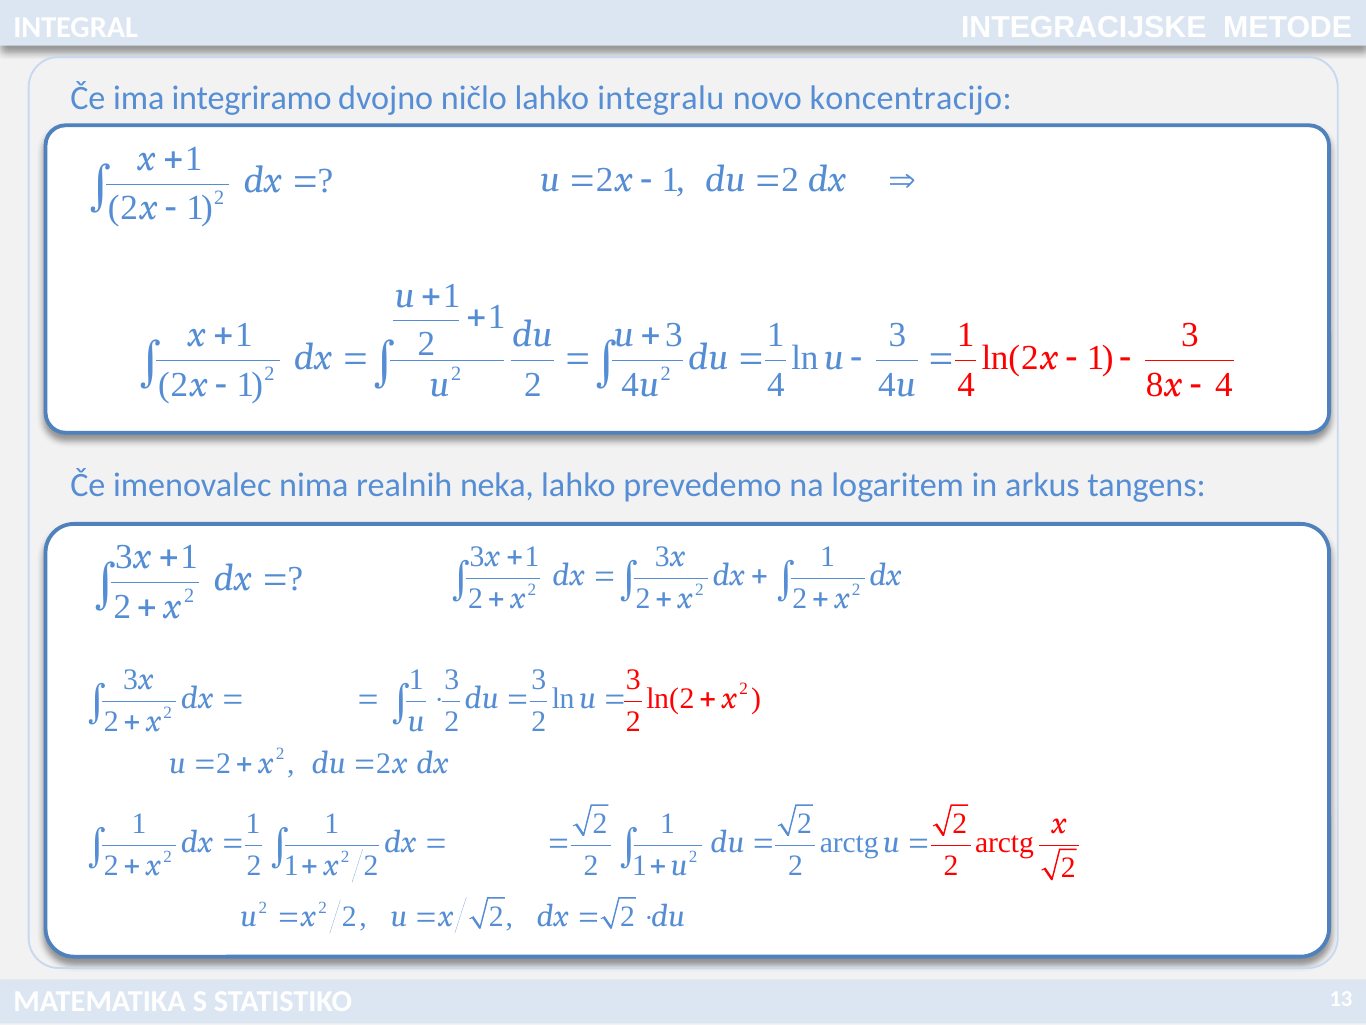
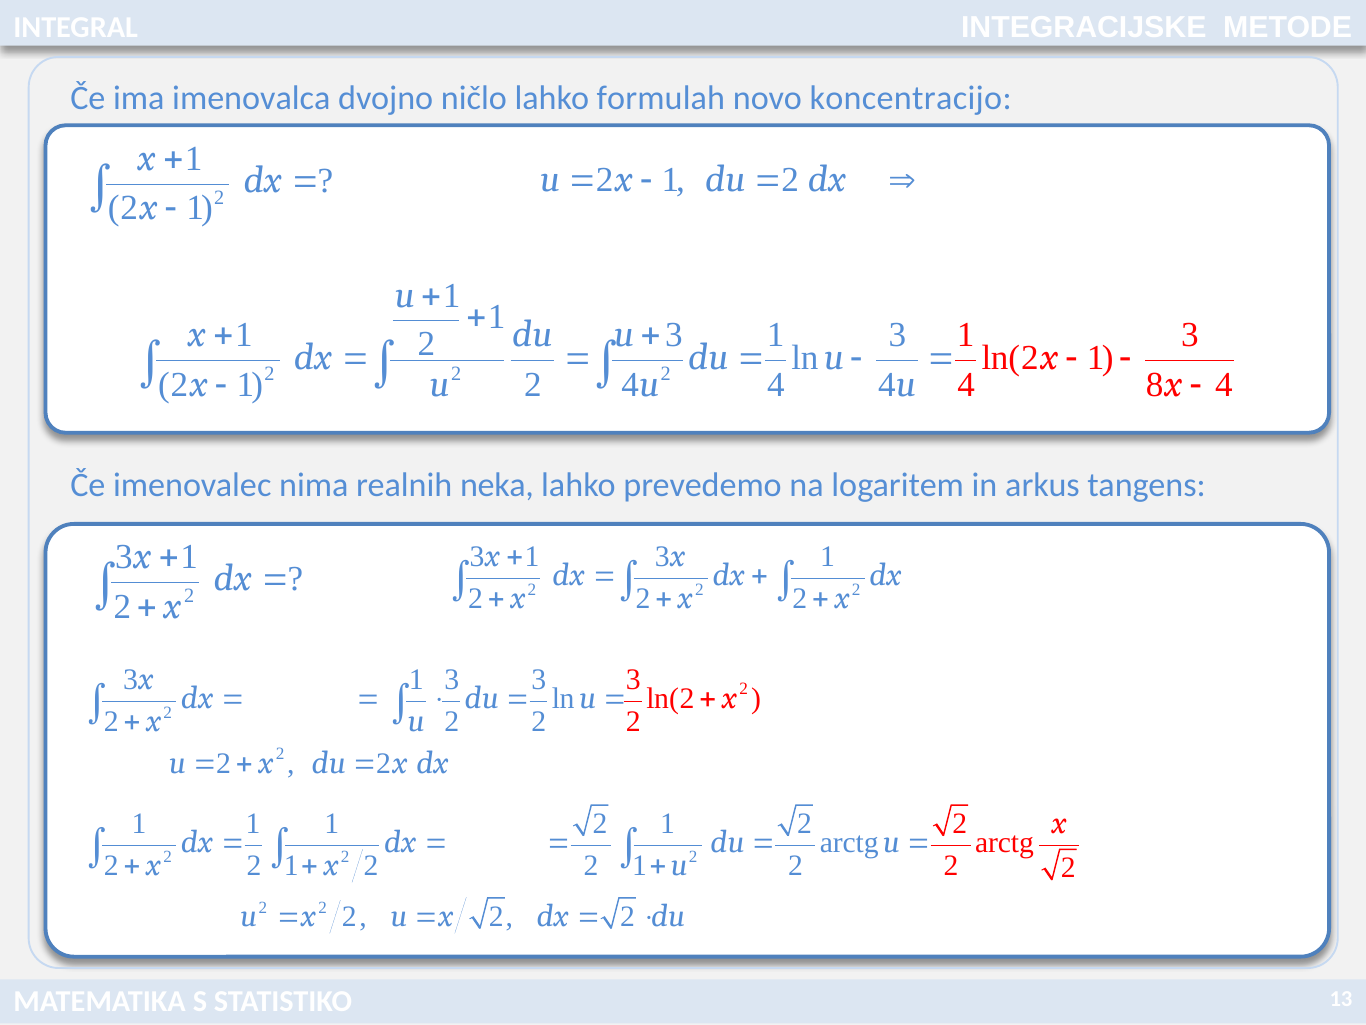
integriramo: integriramo -> imenovalca (251, 98)
integralu: integralu -> formulah (661, 98)
